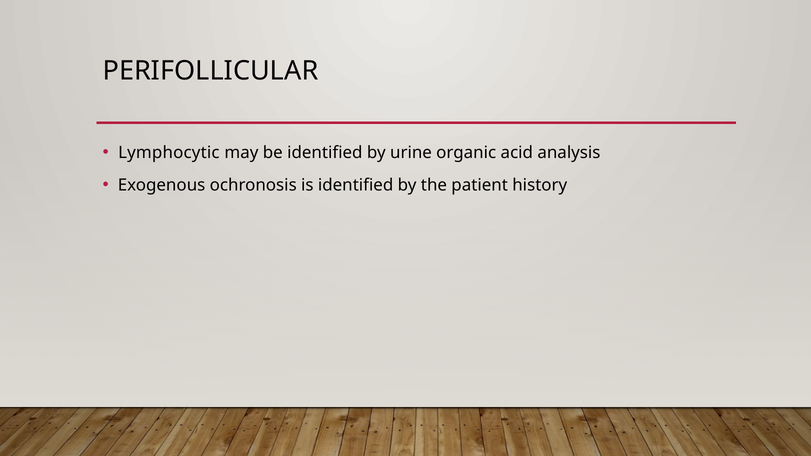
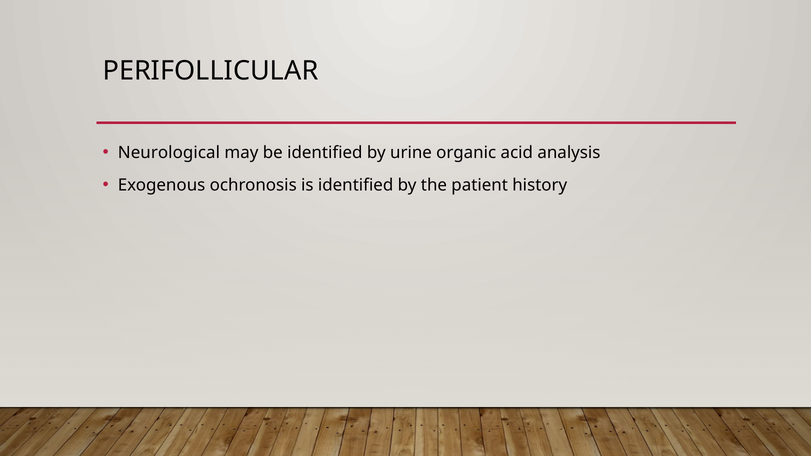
Lymphocytic: Lymphocytic -> Neurological (169, 152)
